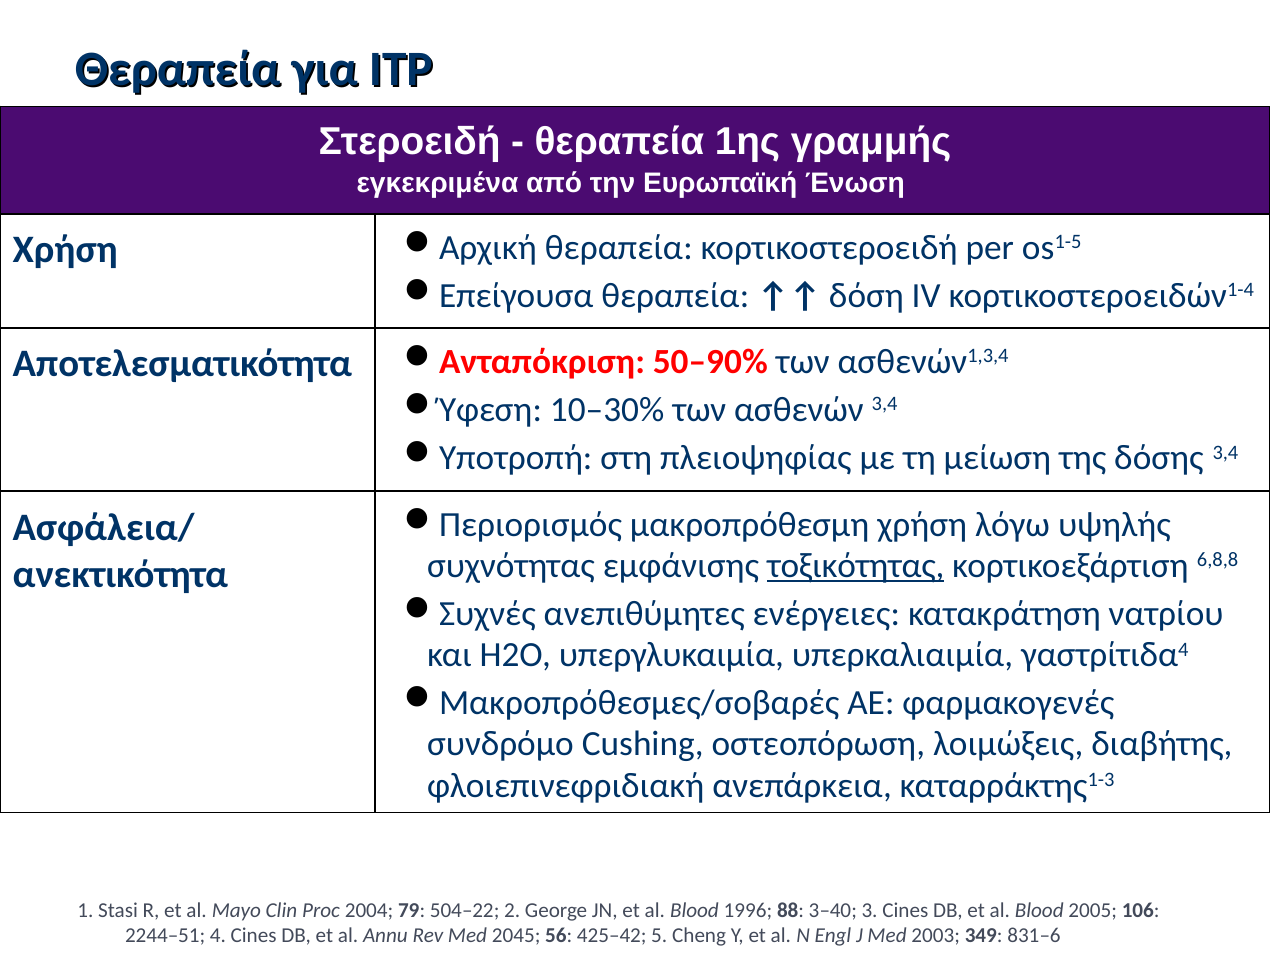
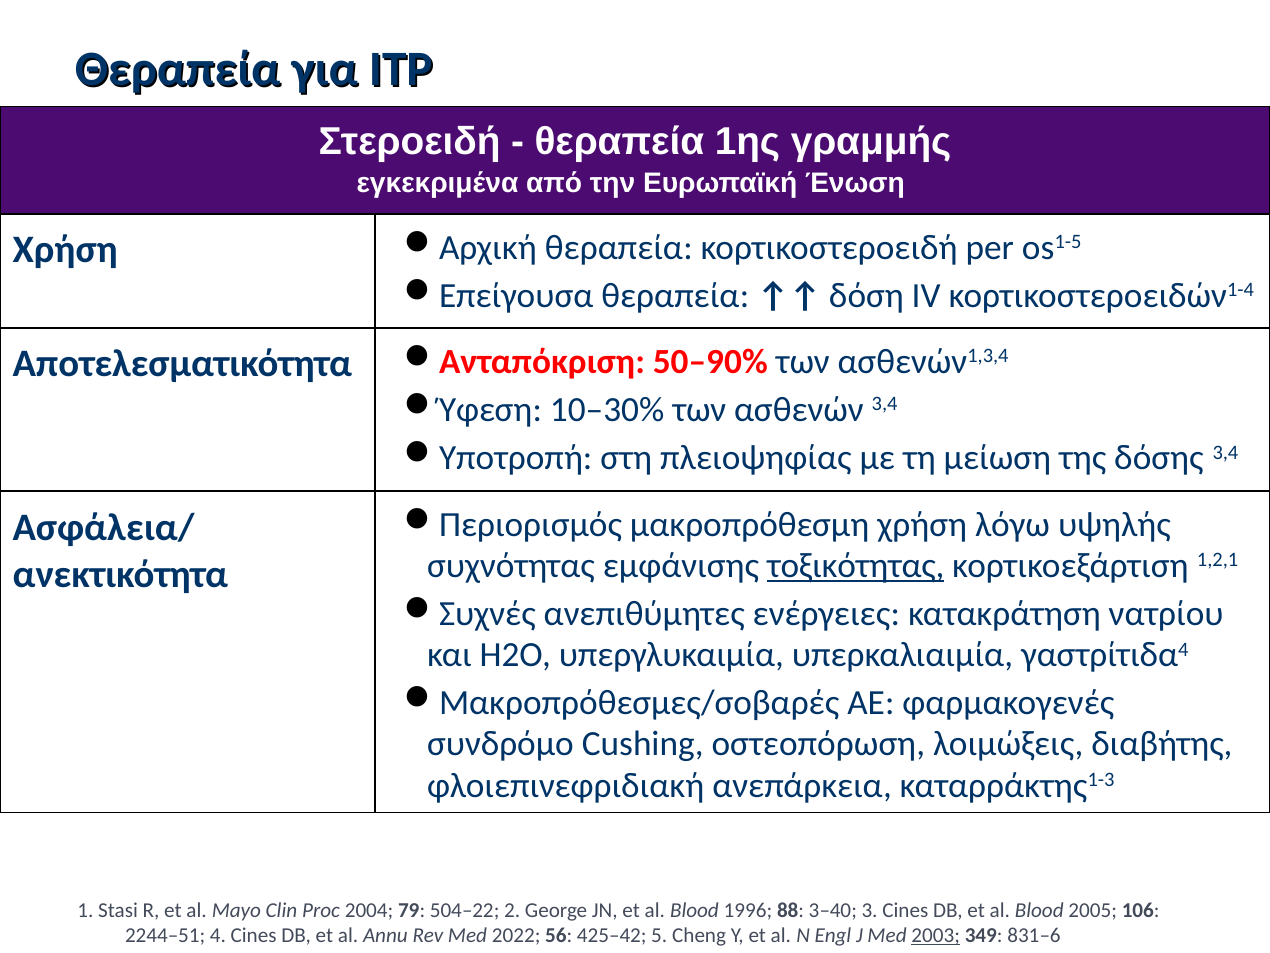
6,8,8: 6,8,8 -> 1,2,1 (1218, 560)
2045: 2045 -> 2022 (516, 935)
2003 underline: none -> present (936, 935)
